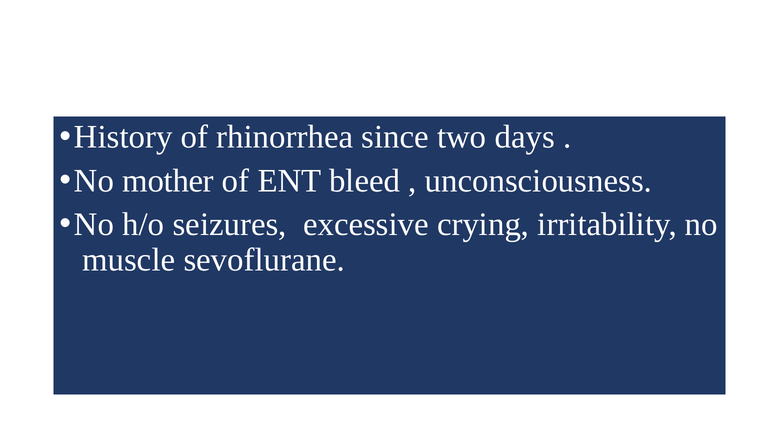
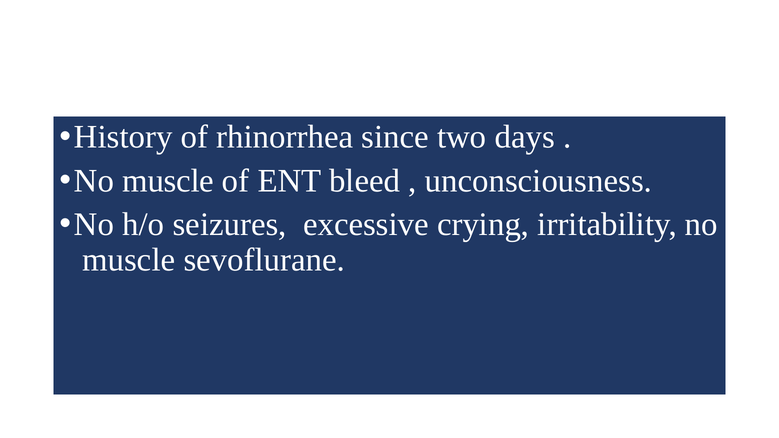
mother: mother -> muscle (168, 181)
